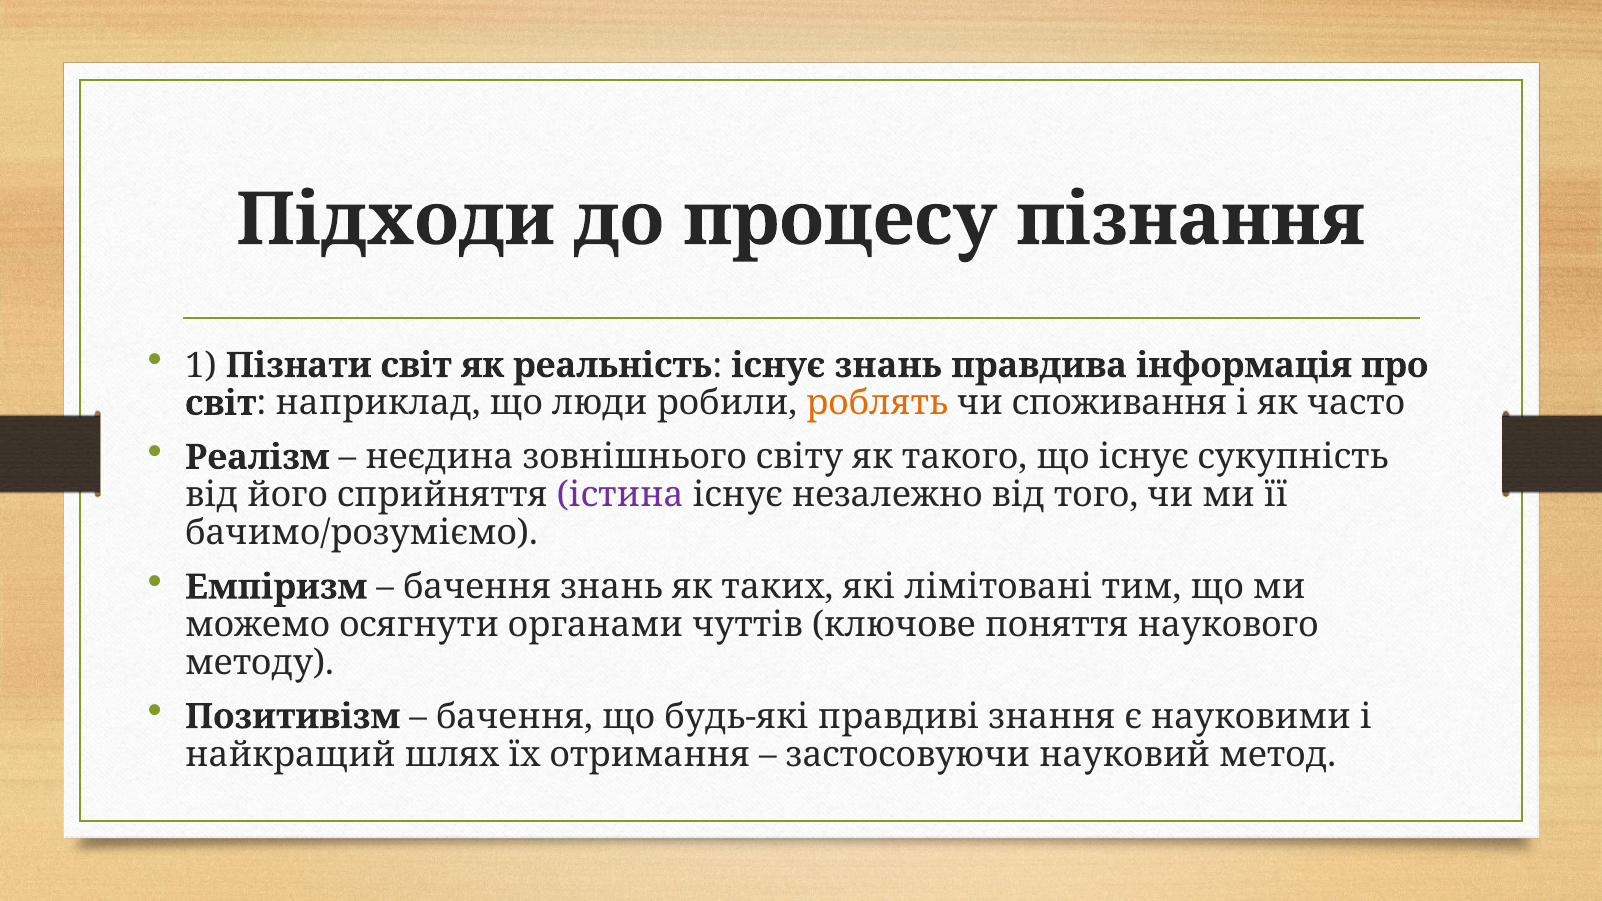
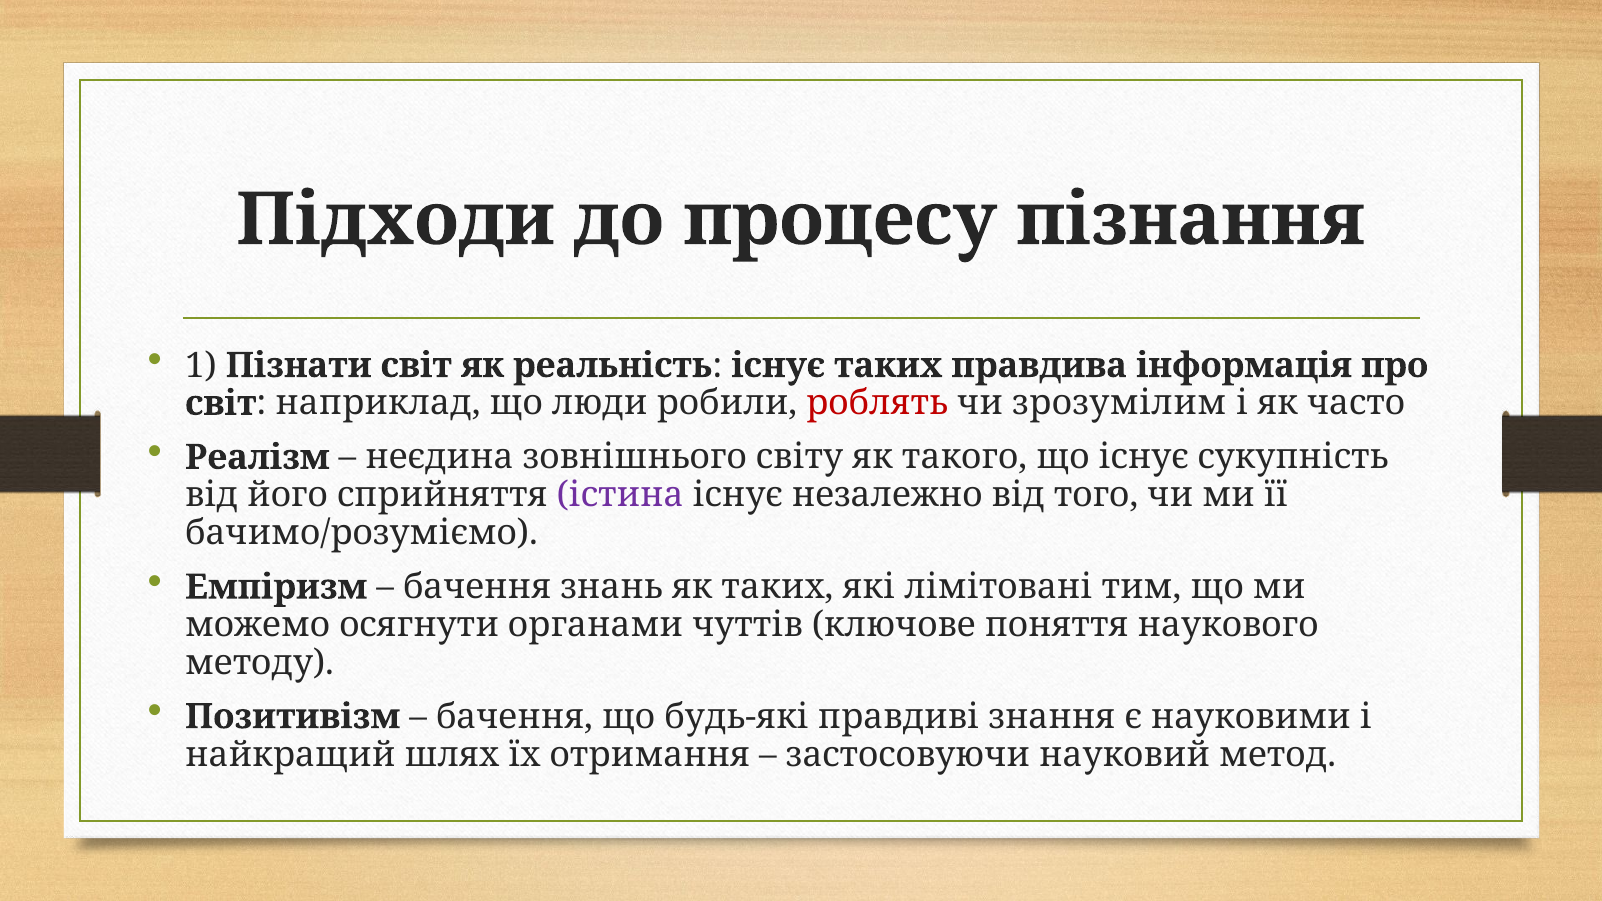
існує знань: знань -> таких (888, 365)
роблять colour: orange -> red (877, 403)
споживання: споживання -> зрозумілим (1119, 403)
